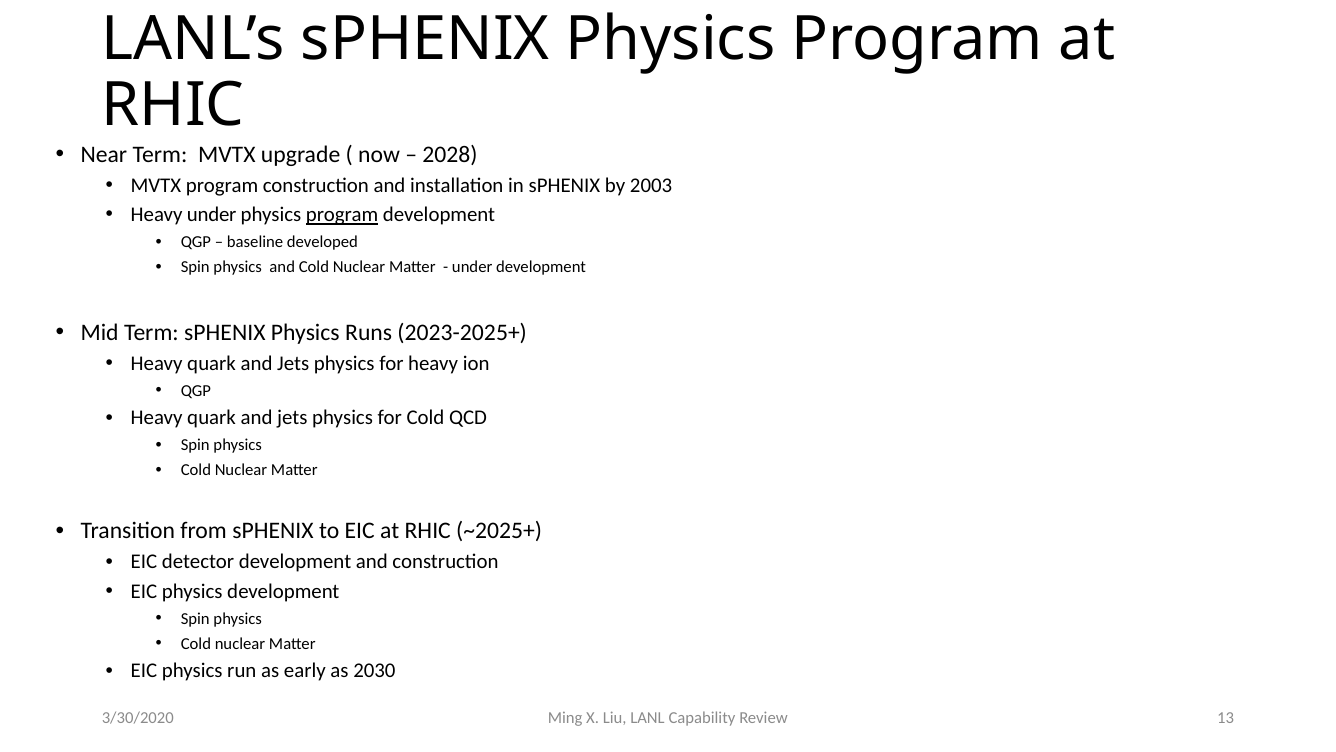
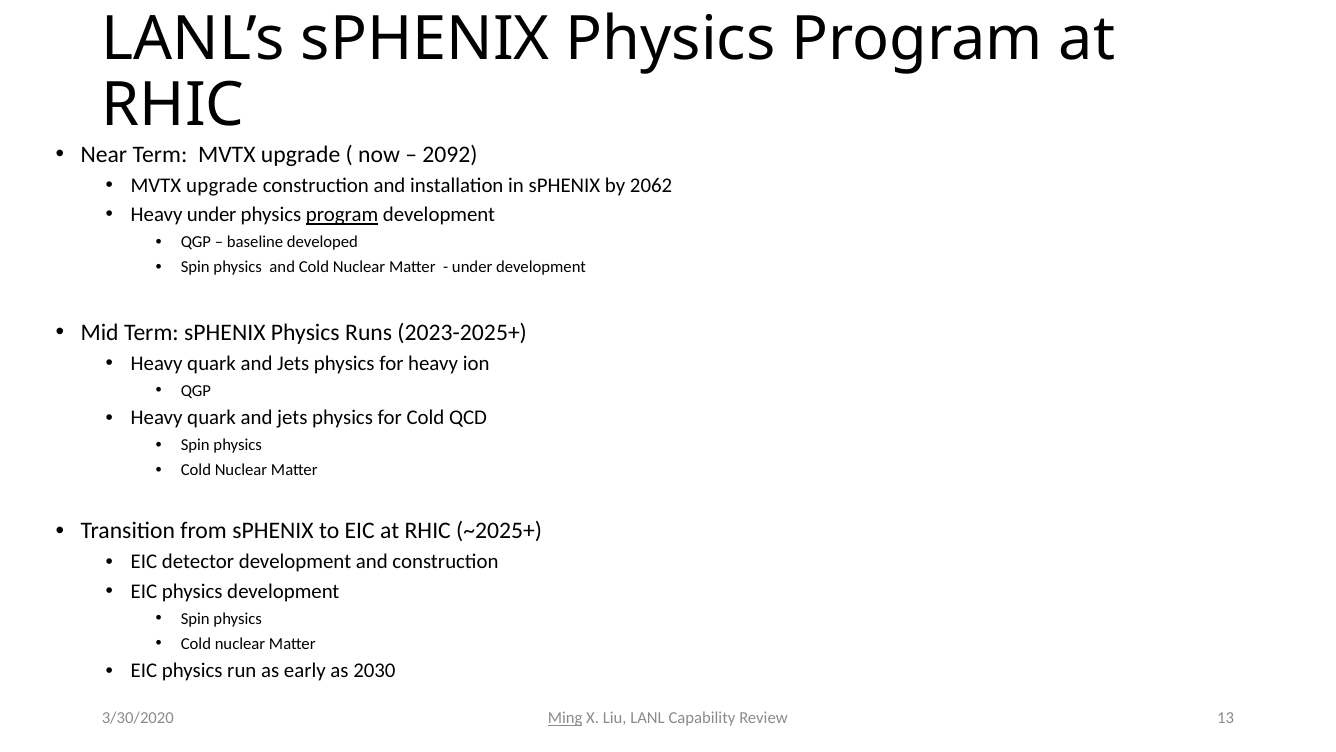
2028: 2028 -> 2092 (450, 154)
program: program -> upgrade (222, 185)
2003: 2003 -> 2062 (651, 185)
Ming underline: none -> present (565, 718)
